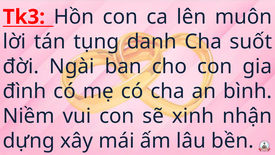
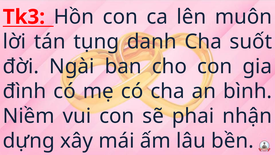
xinh: xinh -> phai (193, 116)
